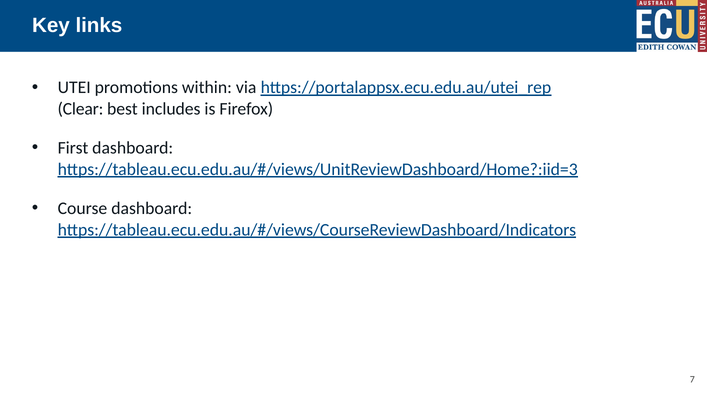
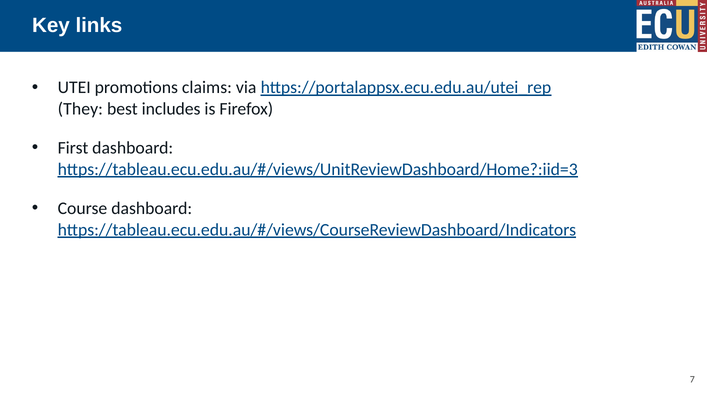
within: within -> claims (207, 87)
Clear: Clear -> They (80, 109)
